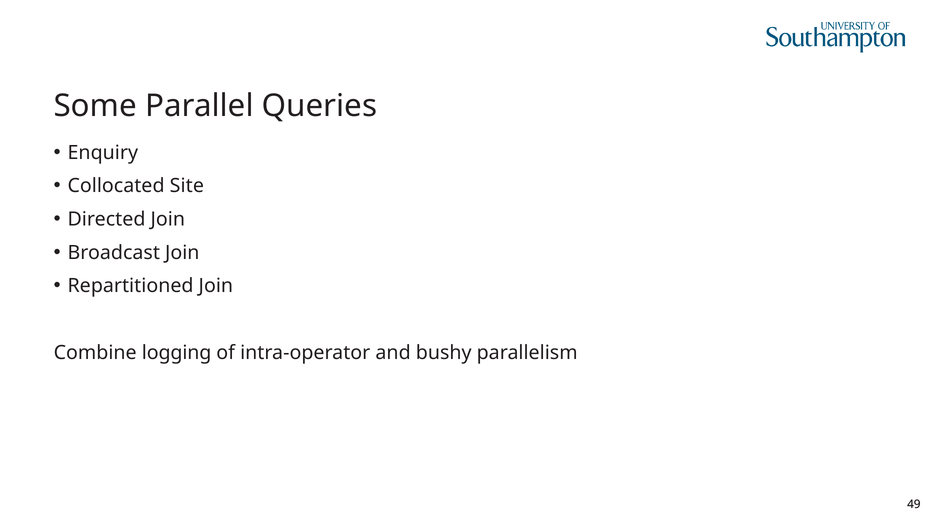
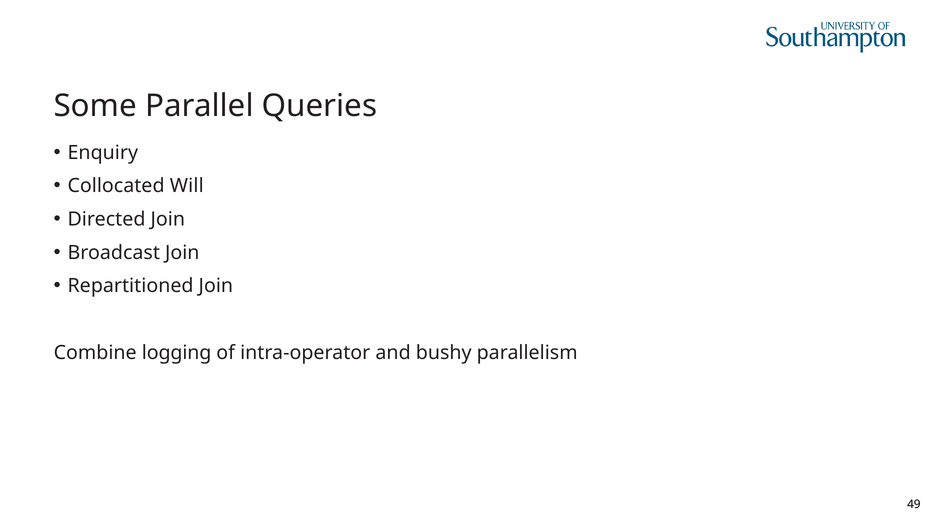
Site: Site -> Will (187, 186)
